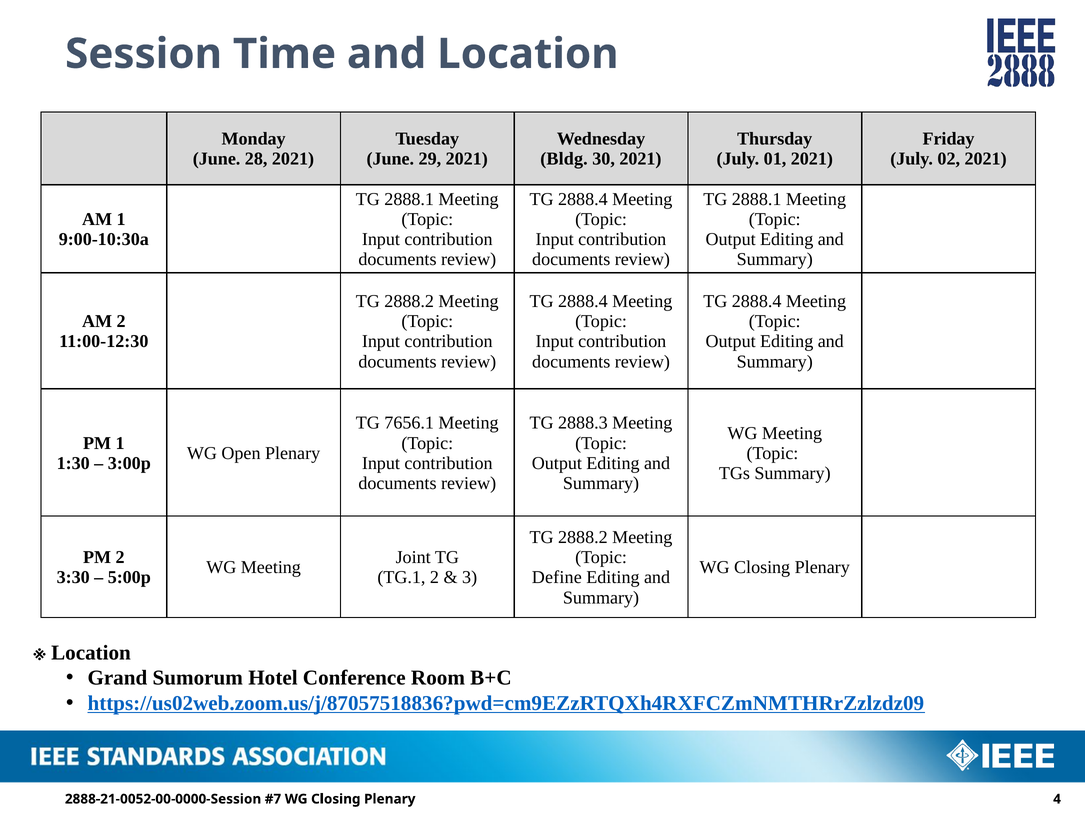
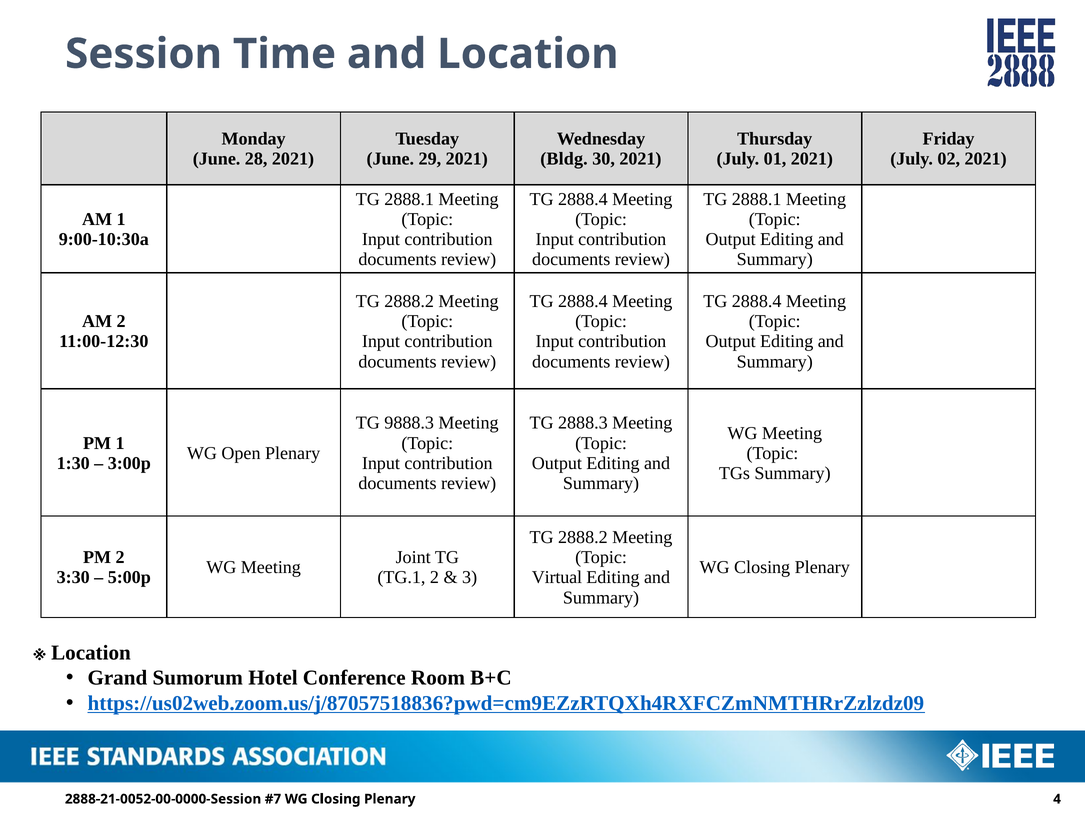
7656.1: 7656.1 -> 9888.3 (409, 423)
Define: Define -> Virtual (557, 577)
